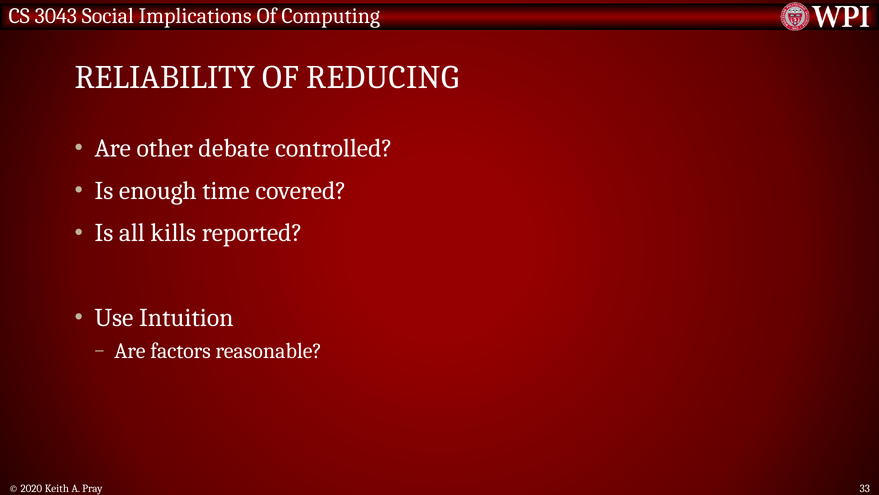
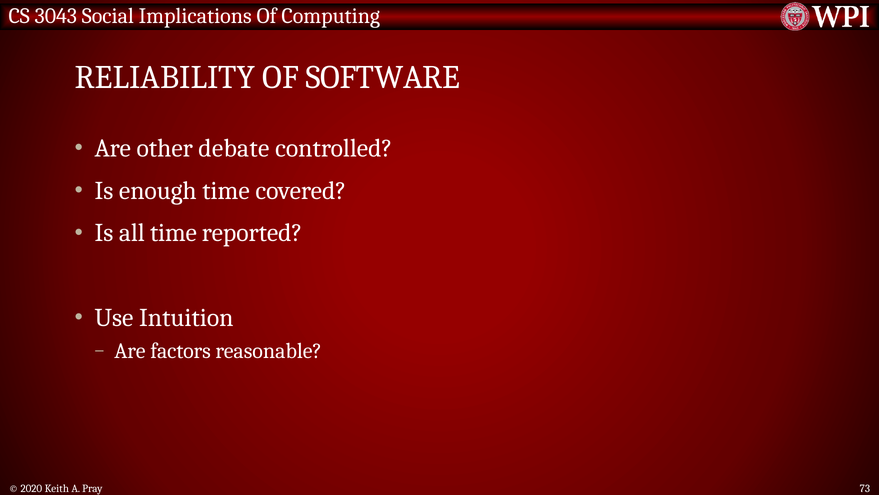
REDUCING: REDUCING -> SOFTWARE (383, 77)
all kills: kills -> time (173, 233)
33: 33 -> 73 (865, 488)
